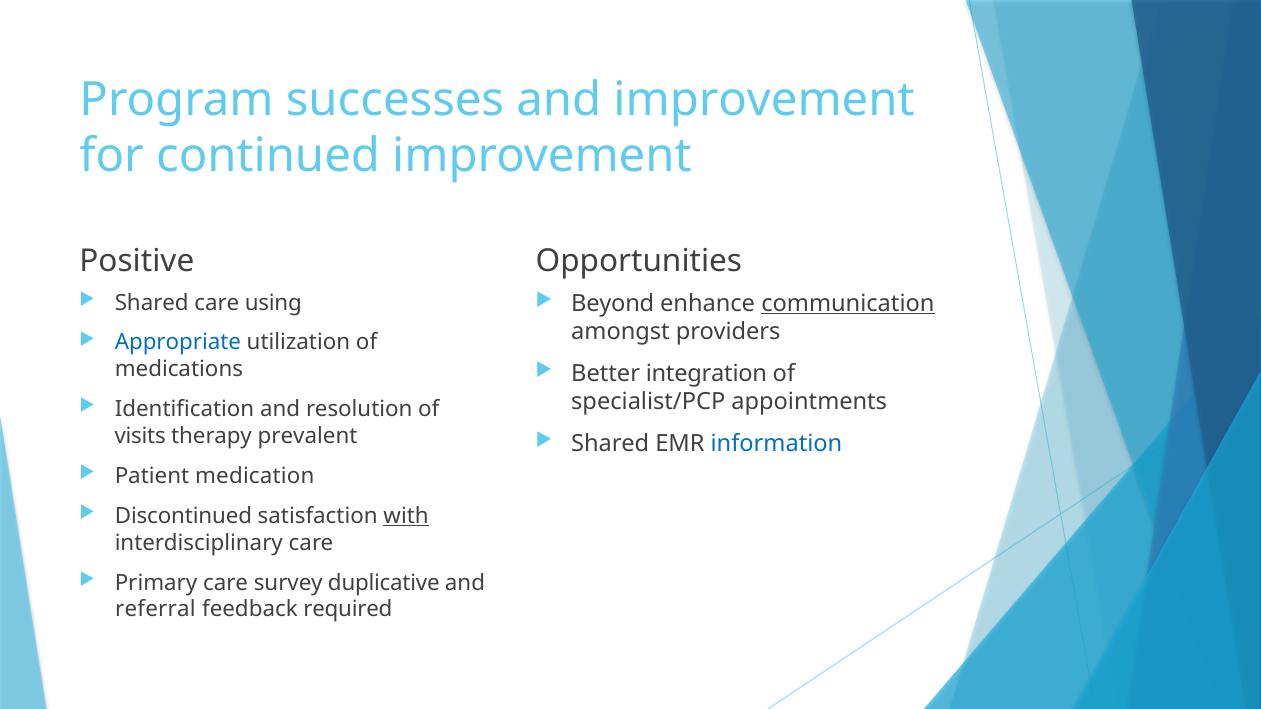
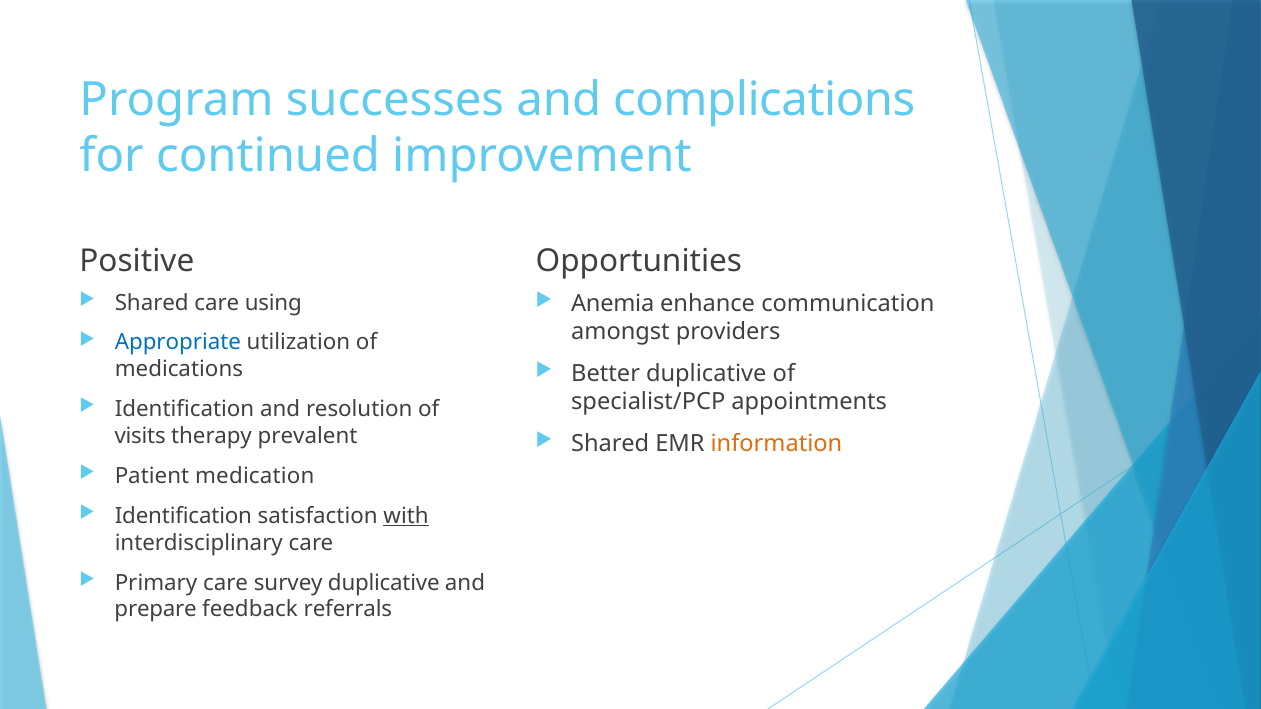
and improvement: improvement -> complications (764, 99)
Beyond: Beyond -> Anemia (613, 304)
communication underline: present -> none (848, 304)
Better integration: integration -> duplicative (706, 374)
information colour: blue -> orange (776, 443)
Discontinued: Discontinued -> Identification (183, 516)
referral: referral -> prepare (156, 610)
required: required -> referrals (348, 610)
